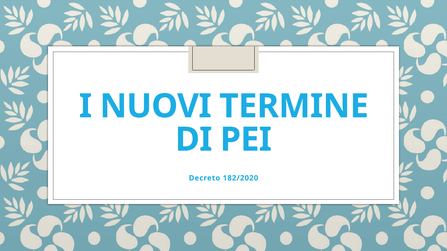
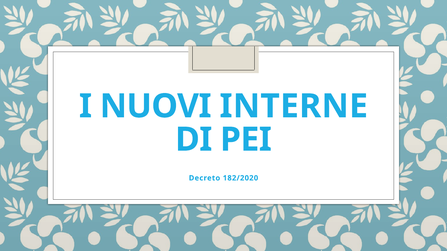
TERMINE: TERMINE -> INTERNE (294, 106)
